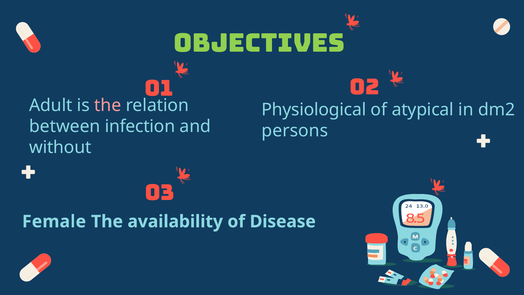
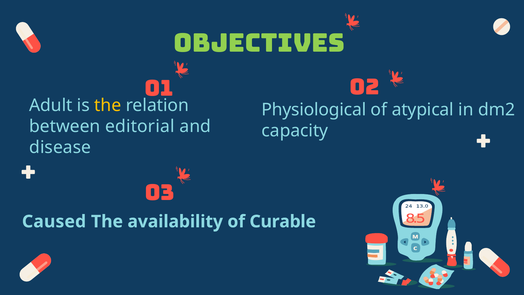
the colour: pink -> yellow (108, 105)
infection: infection -> editorial (140, 126)
persons: persons -> capacity (295, 131)
without: without -> disease (60, 147)
Female: Female -> Caused (54, 221)
Disease: Disease -> Curable (283, 221)
